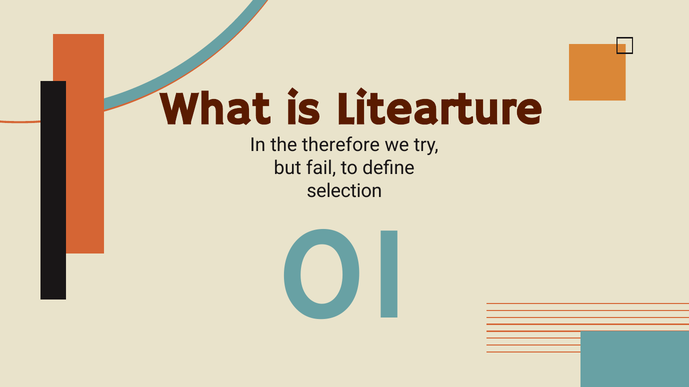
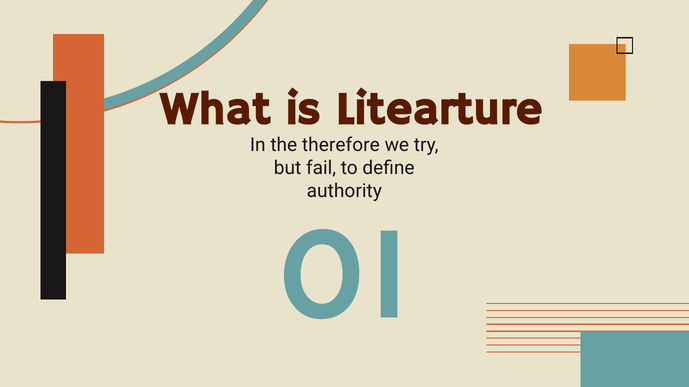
selection: selection -> authority (344, 191)
